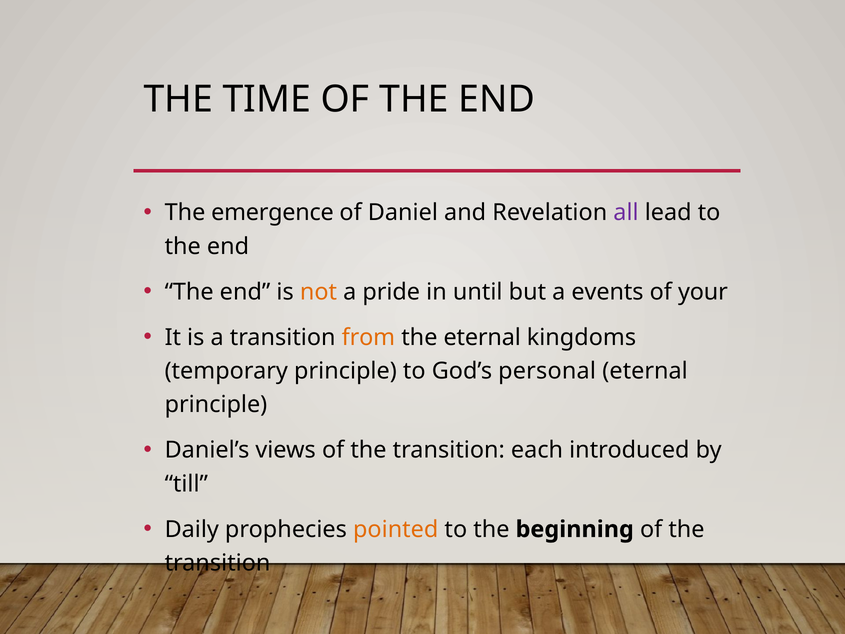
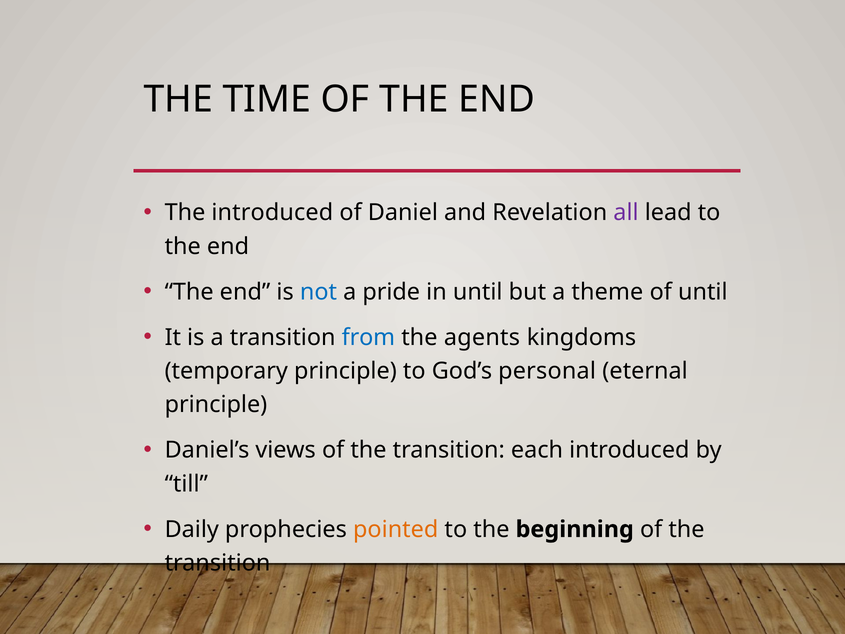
The emergence: emergence -> introduced (272, 213)
not colour: orange -> blue (318, 292)
events: events -> theme (607, 292)
of your: your -> until (703, 292)
from colour: orange -> blue (368, 337)
the eternal: eternal -> agents (482, 337)
